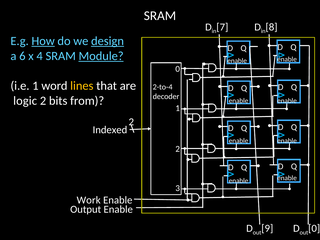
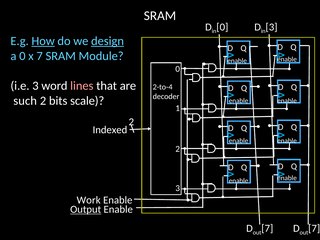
7: 7 -> 0 (222, 27)
8: 8 -> 3 (272, 27)
a 6: 6 -> 0 (22, 56)
x 4: 4 -> 7 (40, 56)
Module underline: present -> none (101, 56)
i.e 1: 1 -> 3 (35, 86)
lines colour: yellow -> pink (82, 86)
logic: logic -> such (25, 101)
from: from -> scale (87, 101)
Output underline: none -> present (86, 209)
9: 9 -> 7 (267, 228)
0: 0 -> 7 (314, 228)
